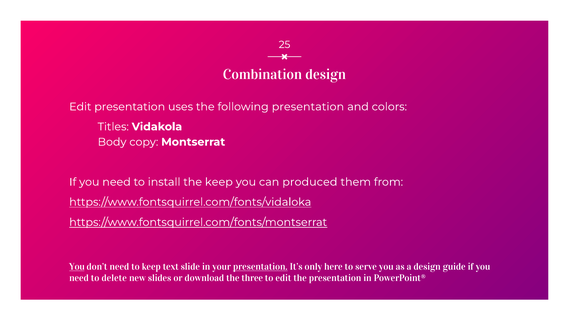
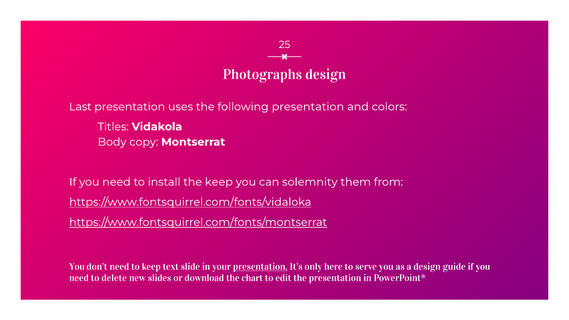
Combination: Combination -> Photographs (262, 74)
Edit: Edit -> Last (80, 107)
produced: produced -> solemnity (310, 182)
You underline: present -> none (77, 267)
three: three -> chart (252, 278)
